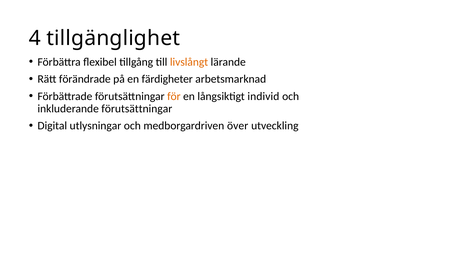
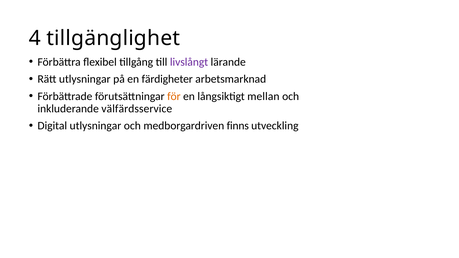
livslångt colour: orange -> purple (189, 62)
Rätt förändrade: förändrade -> utlysningar (85, 79)
individ: individ -> mellan (263, 96)
inkluderande förutsättningar: förutsättningar -> välfärdsservice (137, 109)
över: över -> finns (238, 126)
